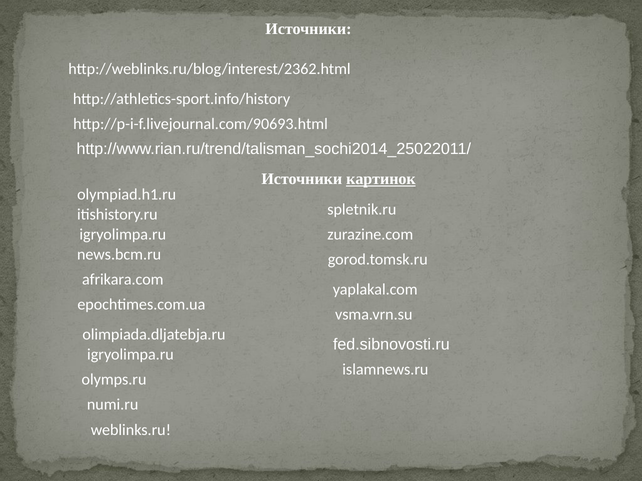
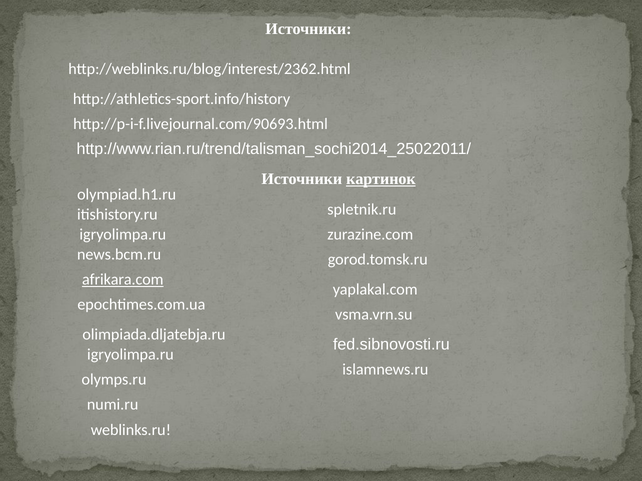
afrikara.com underline: none -> present (123, 280)
